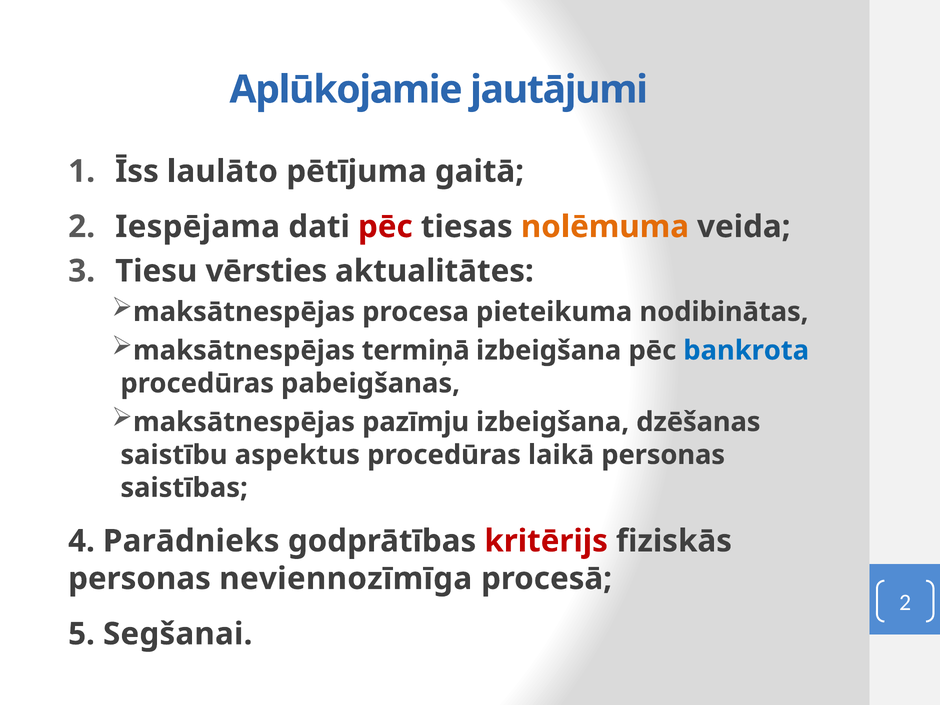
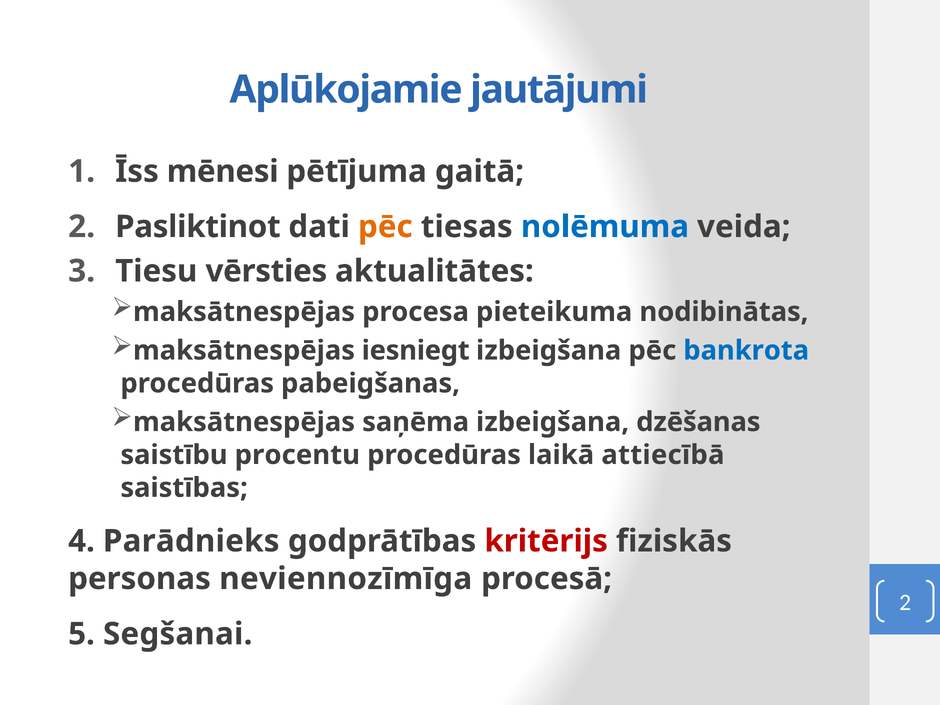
laulāto: laulāto -> mēnesi (223, 171)
Iespējama: Iespējama -> Pasliktinot (198, 227)
pēc colour: red -> orange (385, 227)
nolēmuma colour: orange -> blue (605, 227)
termiņā: termiņā -> iesniegt (416, 350)
pazīmju: pazīmju -> saņēma (416, 422)
aspektus: aspektus -> procentu (297, 455)
laikā personas: personas -> attiecībā (663, 455)
